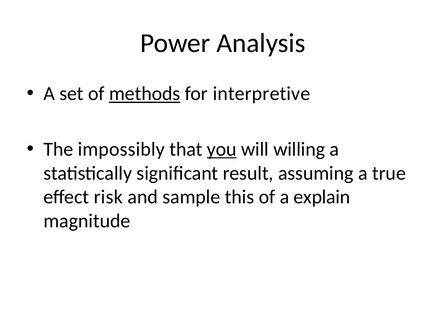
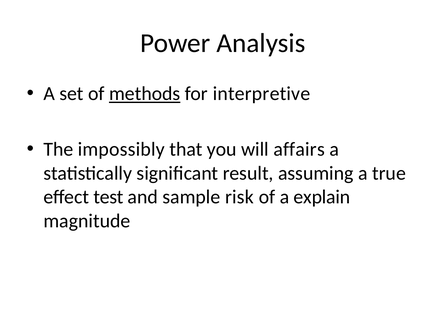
you underline: present -> none (222, 149)
willing: willing -> affairs (299, 149)
risk: risk -> test (108, 197)
this: this -> risk (240, 197)
